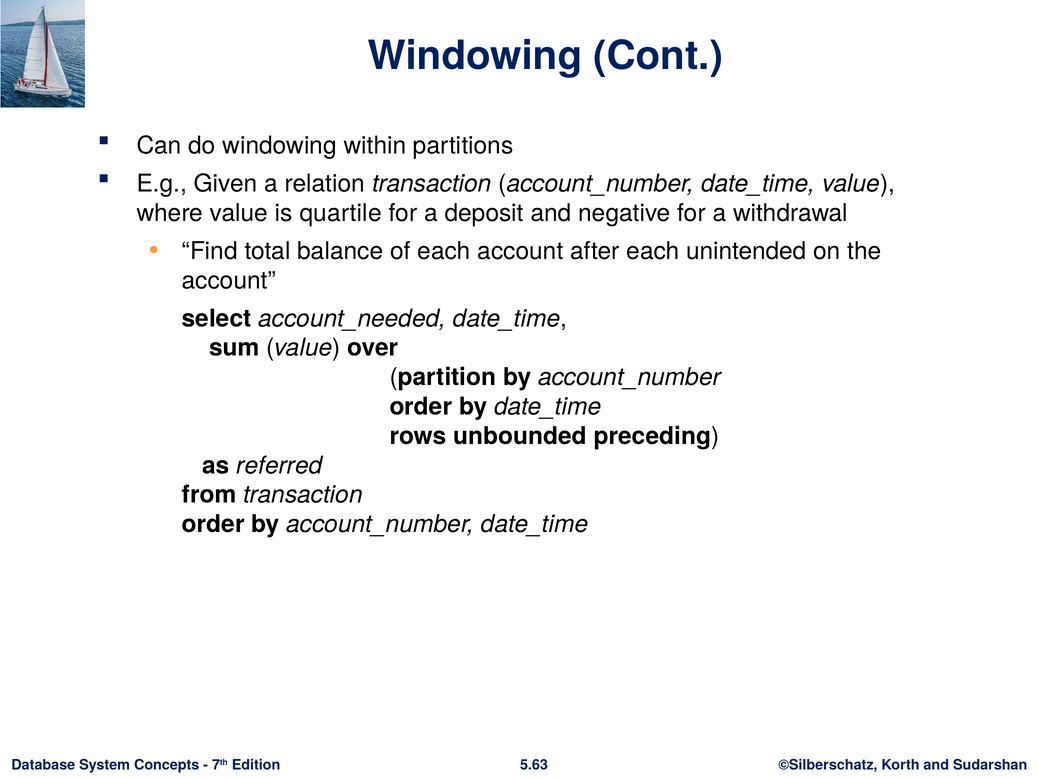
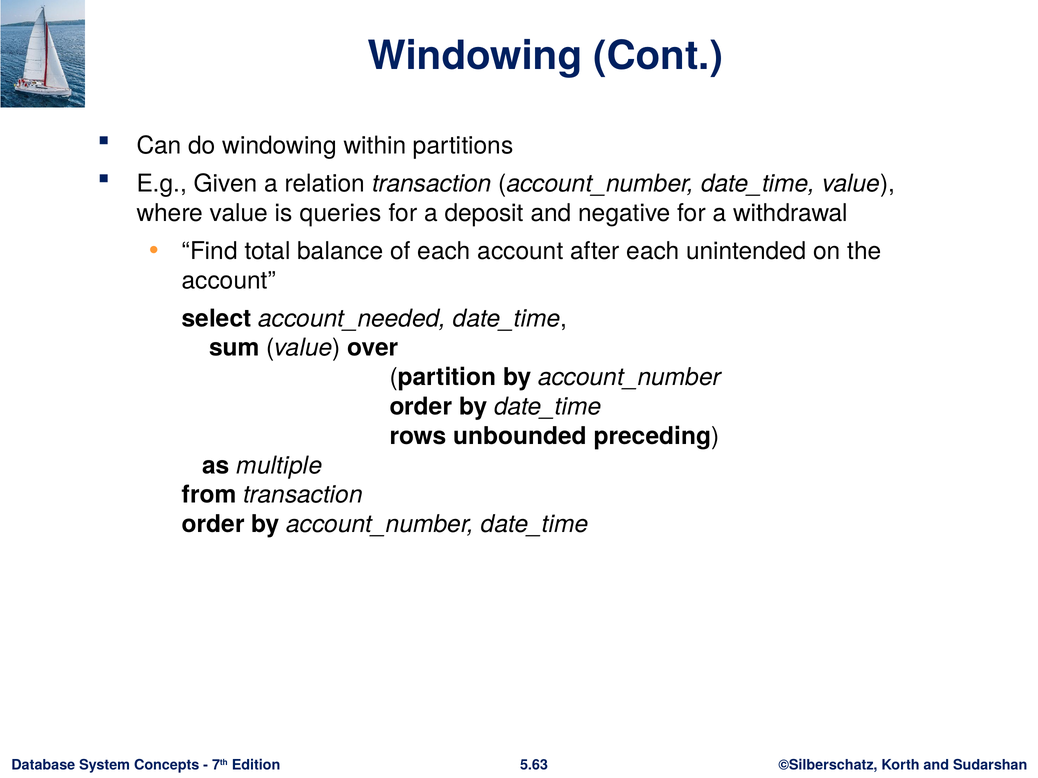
quartile: quartile -> queries (341, 213)
referred: referred -> multiple (279, 466)
